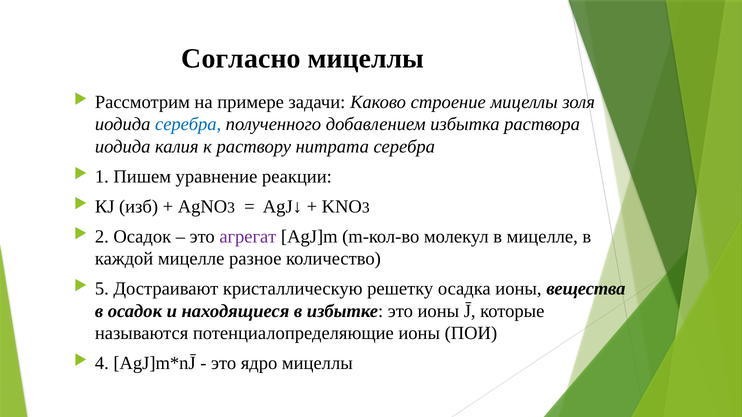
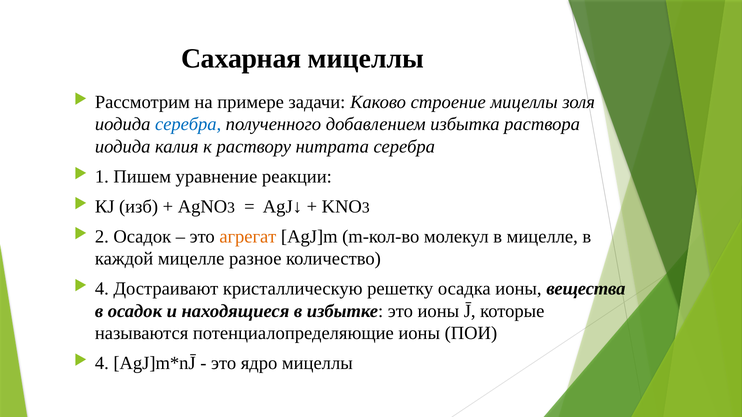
Согласно: Согласно -> Сахарная (241, 59)
агрегат colour: purple -> orange (248, 237)
5: 5 -> 4 (102, 289)
